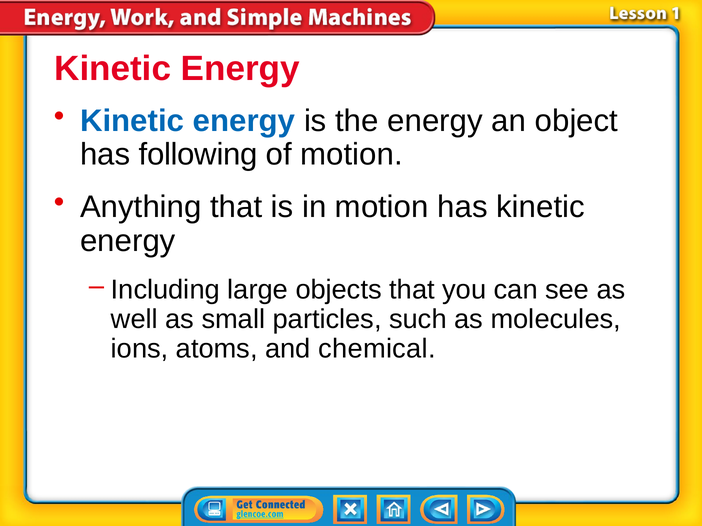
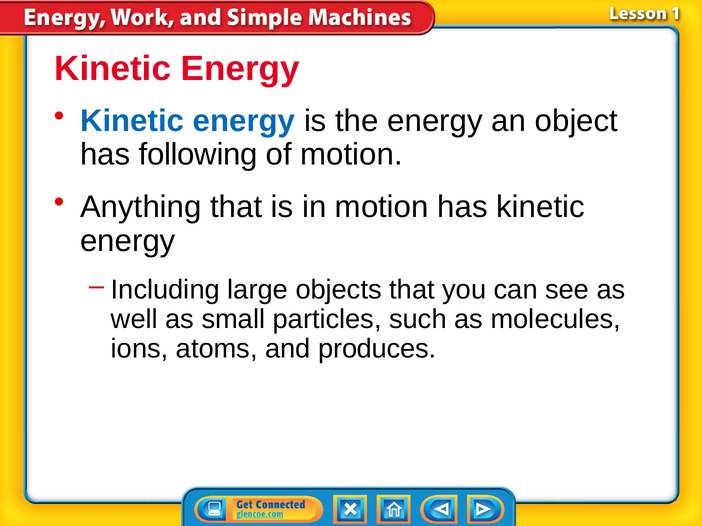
chemical: chemical -> produces (377, 349)
